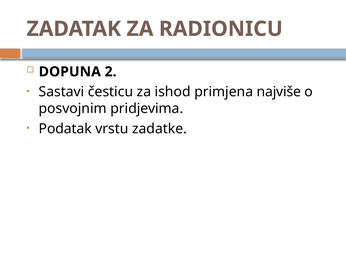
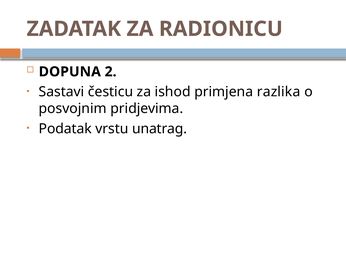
najviše: najviše -> razlika (279, 92)
zadatke: zadatke -> unatrag (160, 129)
